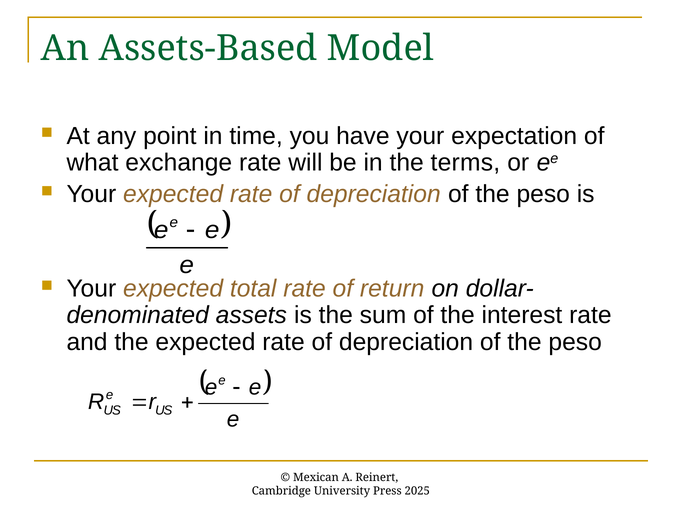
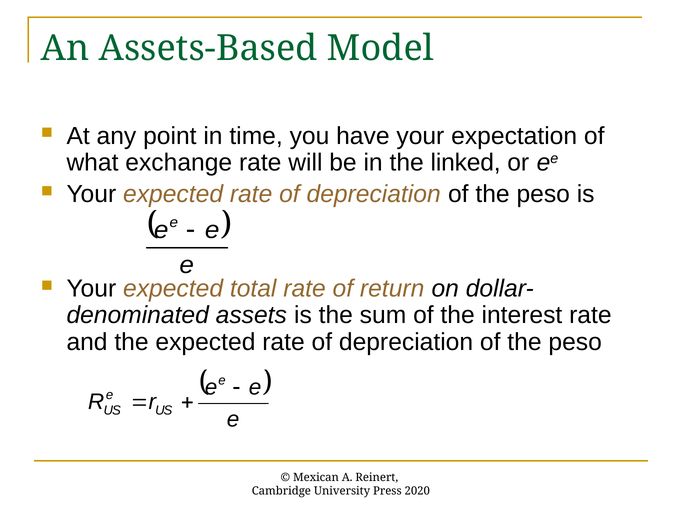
terms: terms -> linked (466, 162)
2025: 2025 -> 2020 (417, 491)
